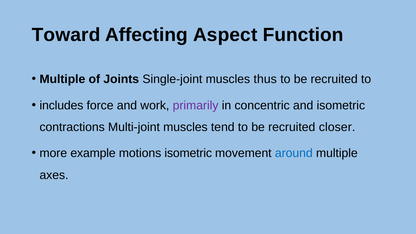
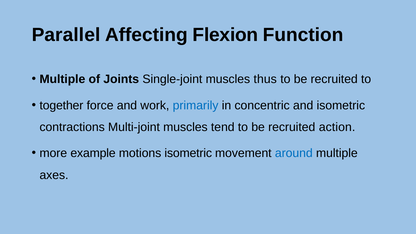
Toward: Toward -> Parallel (66, 35)
Aspect: Aspect -> Flexion (225, 35)
includes: includes -> together (61, 105)
primarily colour: purple -> blue (196, 105)
closer: closer -> action (337, 127)
